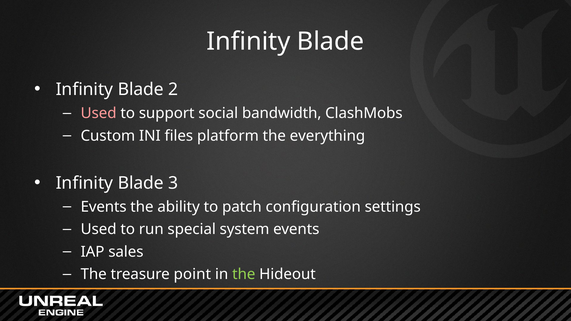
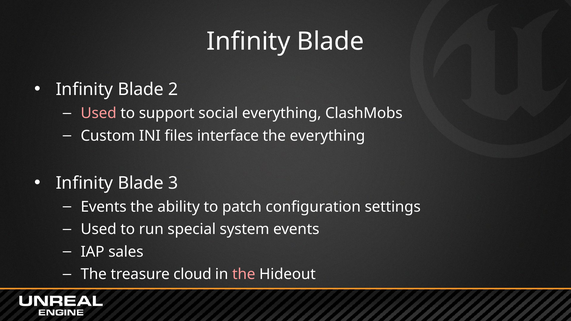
social bandwidth: bandwidth -> everything (282, 113)
platform: platform -> interface (228, 136)
point: point -> cloud (192, 274)
the colour: light green -> pink (244, 274)
